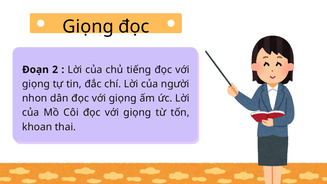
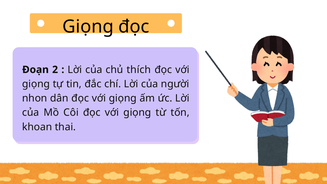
tiếng: tiếng -> thích (139, 70)
